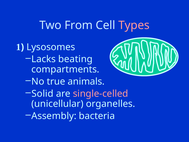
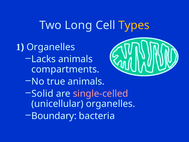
From: From -> Long (78, 25)
Types colour: pink -> yellow (134, 25)
Lysosomes: Lysosomes -> Organelles (51, 47)
Lacks beating: beating -> animals (75, 59)
Assembly: Assembly -> Boundary (54, 116)
